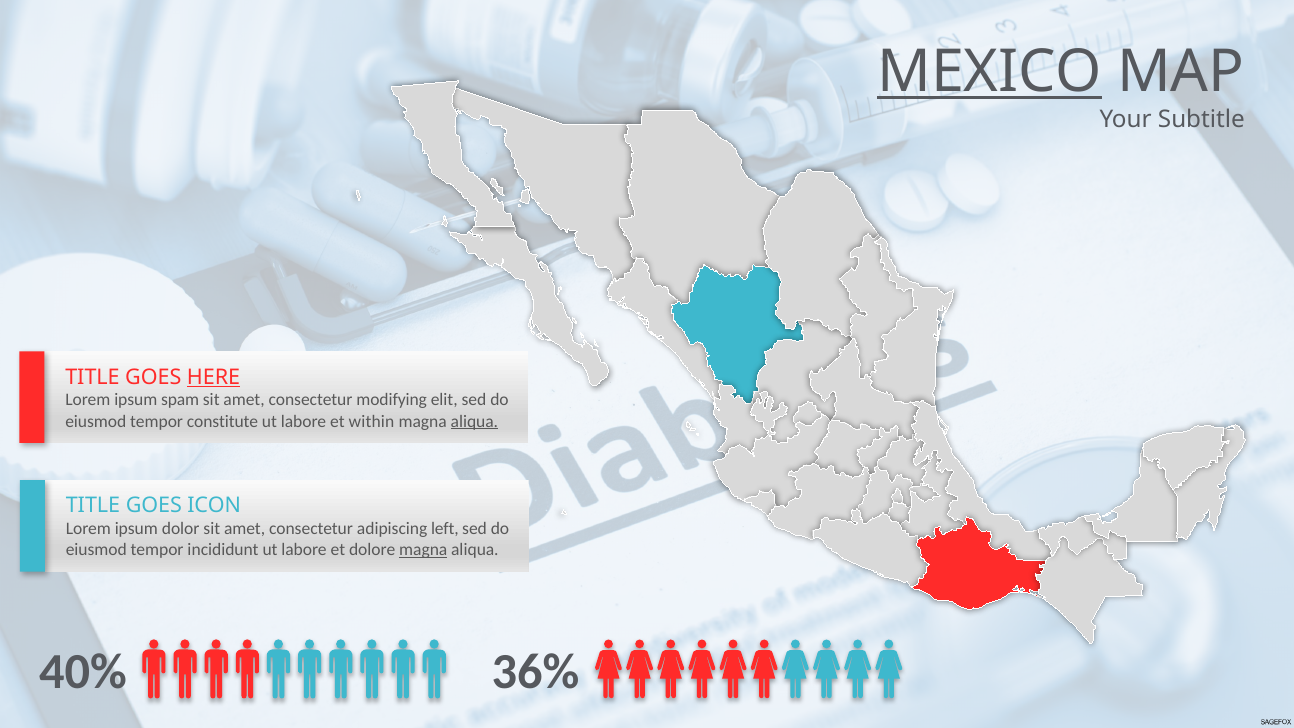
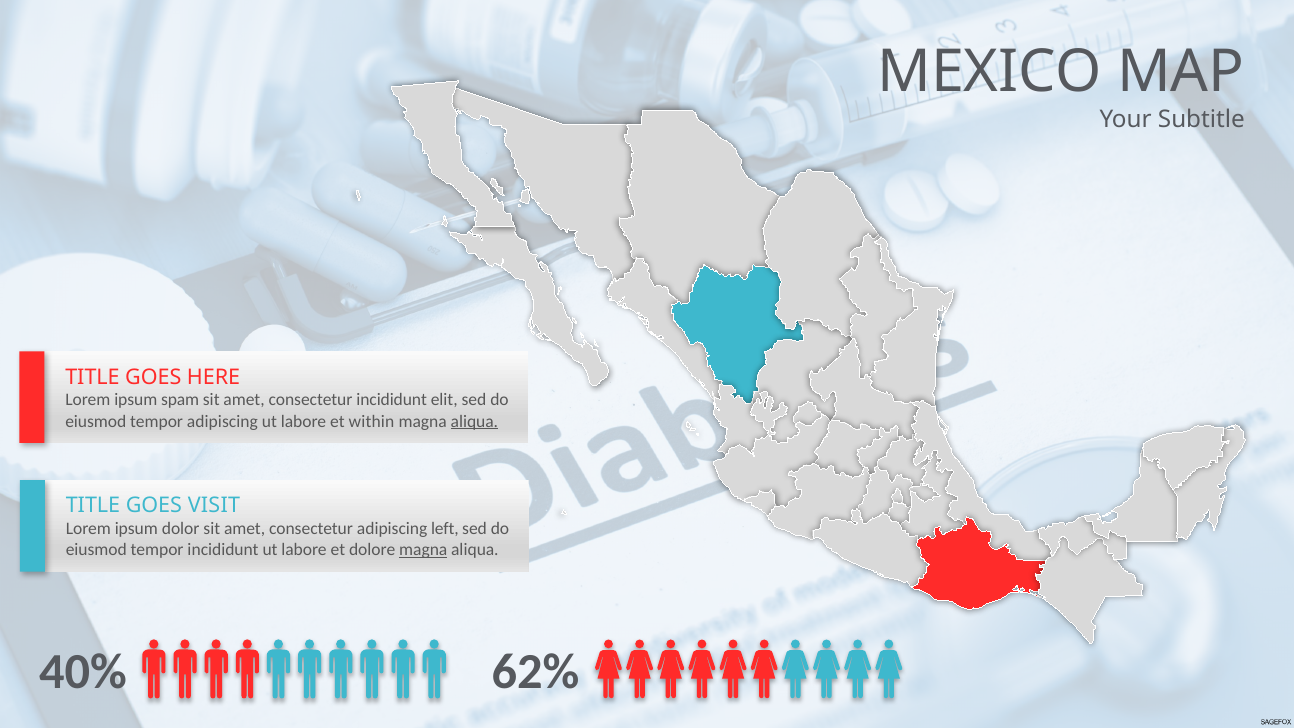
MEXICO underline: present -> none (990, 72)
HERE underline: present -> none (214, 377)
consectetur modifying: modifying -> incididunt (392, 400)
tempor constitute: constitute -> adipiscing (222, 421)
ICON: ICON -> VISIT (214, 506)
36%: 36% -> 62% (536, 672)
